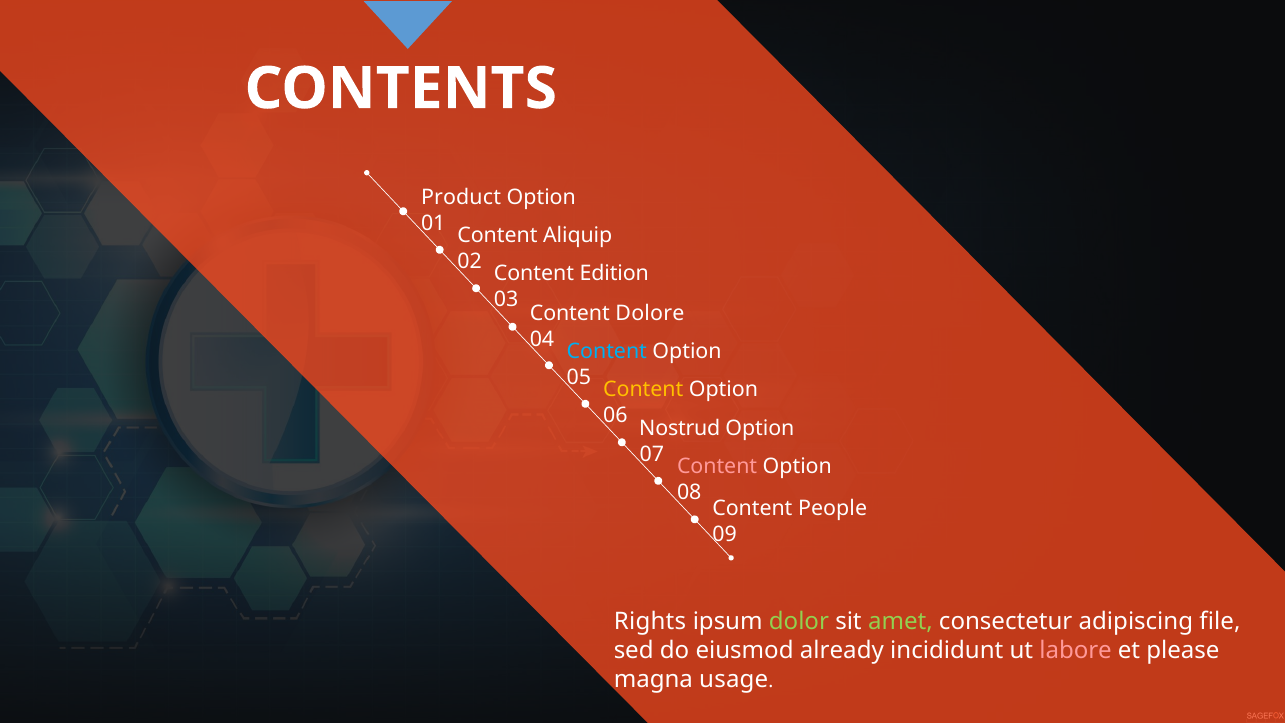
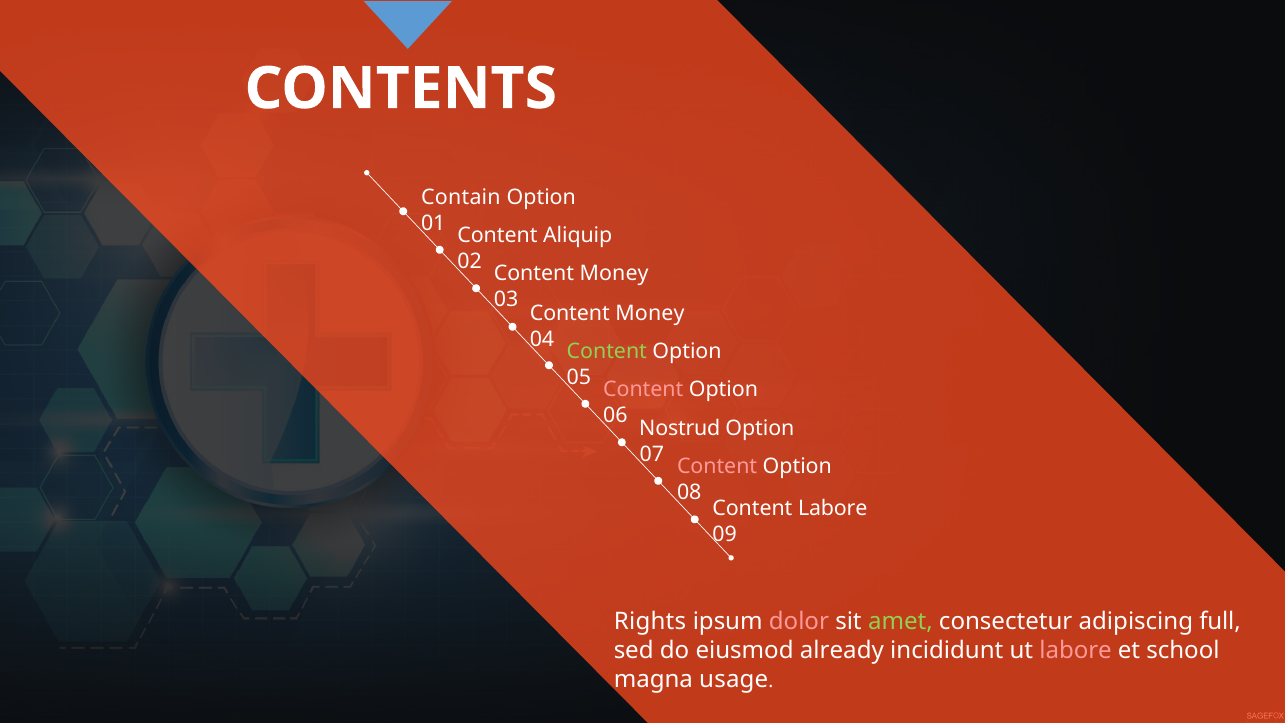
Product: Product -> Contain (461, 197)
Edition: Edition -> Money (614, 274)
Dolore: Dolore -> Money (650, 314)
Content colour: light blue -> light green (607, 351)
Content colour: yellow -> pink (643, 389)
Content People: People -> Labore (833, 508)
dolor colour: light green -> pink (799, 622)
file: file -> full (1220, 622)
please: please -> school (1183, 651)
